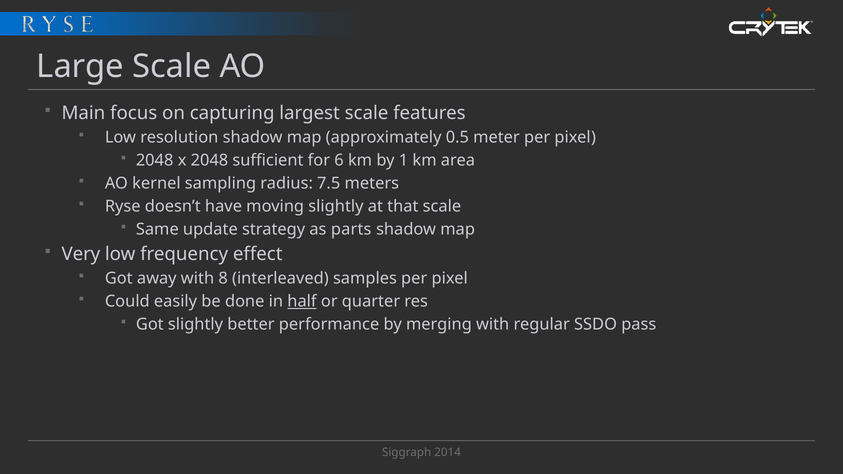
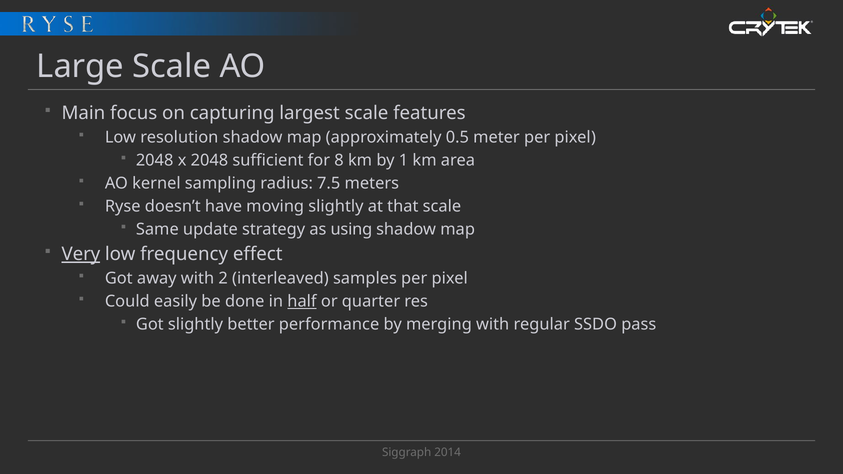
6: 6 -> 8 (339, 160)
parts: parts -> using (351, 229)
Very underline: none -> present (81, 254)
8: 8 -> 2 (223, 279)
